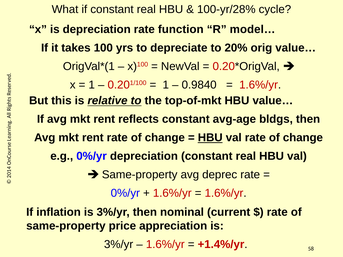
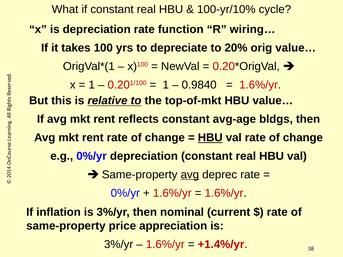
100-yr/28%: 100-yr/28% -> 100-yr/10% (226, 9)
model…: model… -> wiring… (253, 29)
avg underline: none -> present (190, 175)
